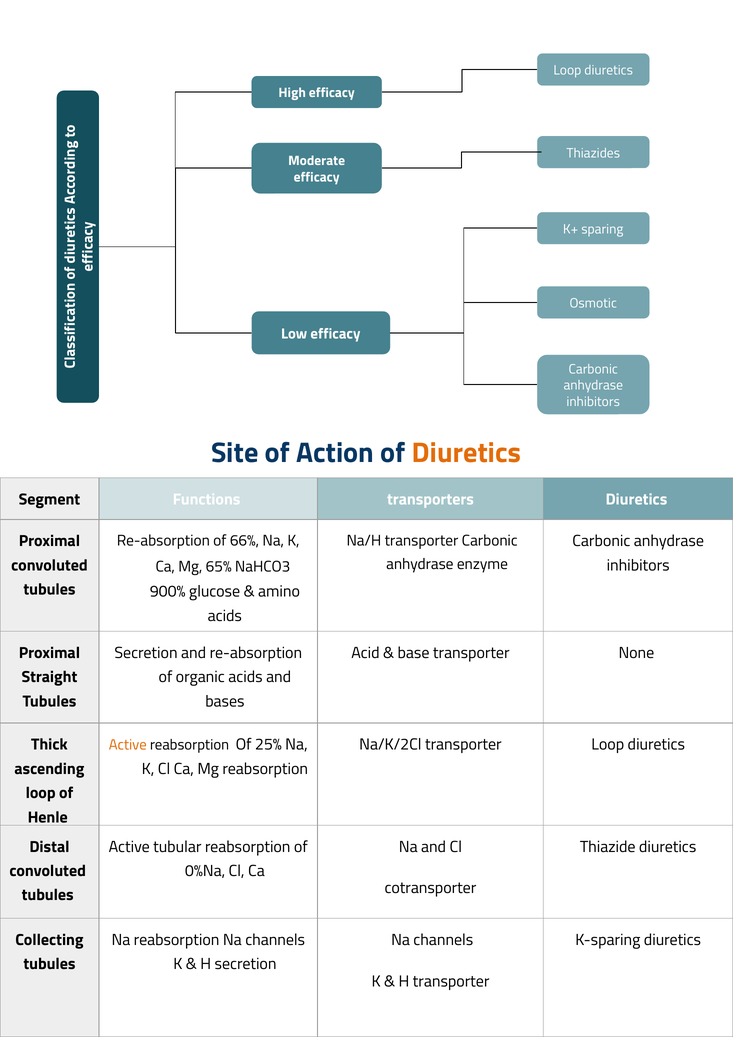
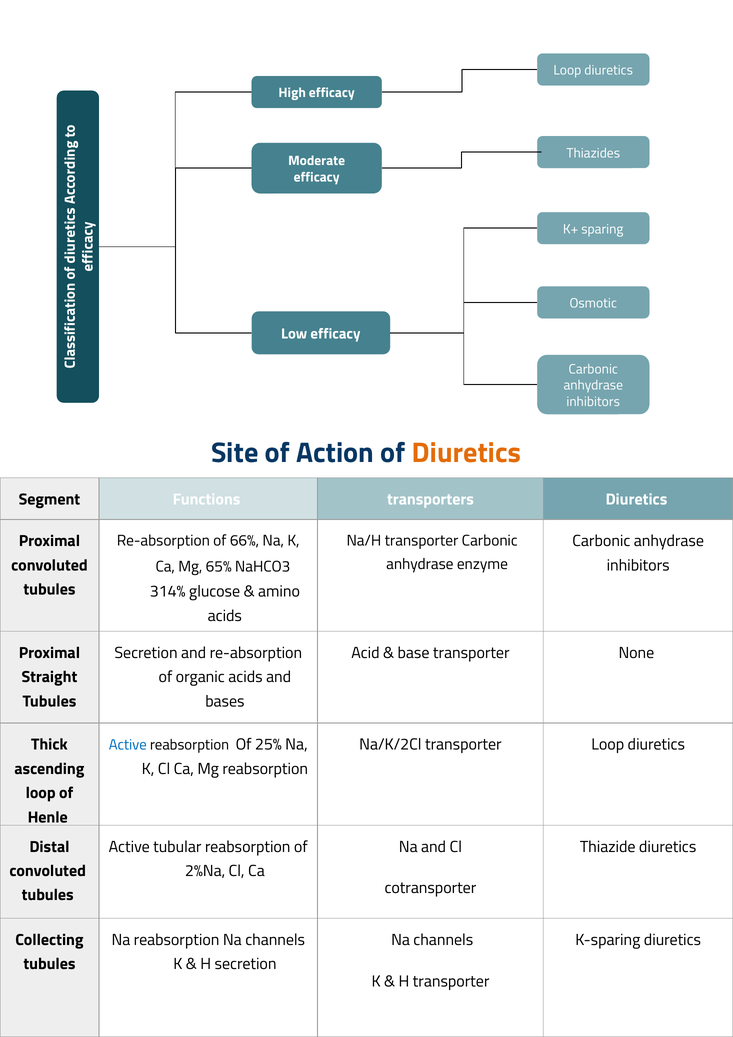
900%: 900% -> 314% (168, 591)
Active colour: orange -> blue (128, 745)
0%Na: 0%Na -> 2%Na (205, 871)
